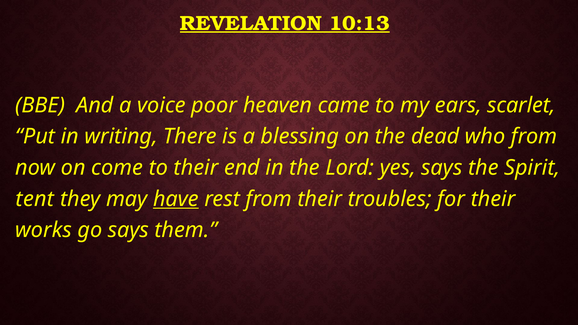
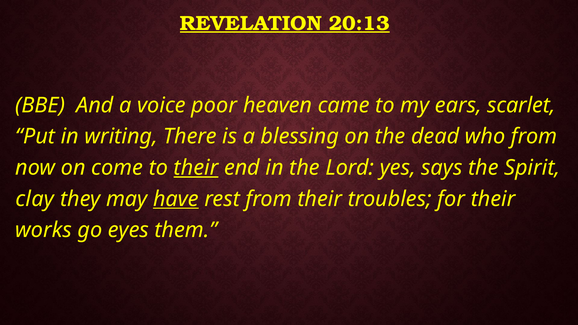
10:13: 10:13 -> 20:13 (359, 23)
their underline: none -> present (196, 168)
tent: tent -> clay (35, 199)
go says: says -> eyes (128, 230)
